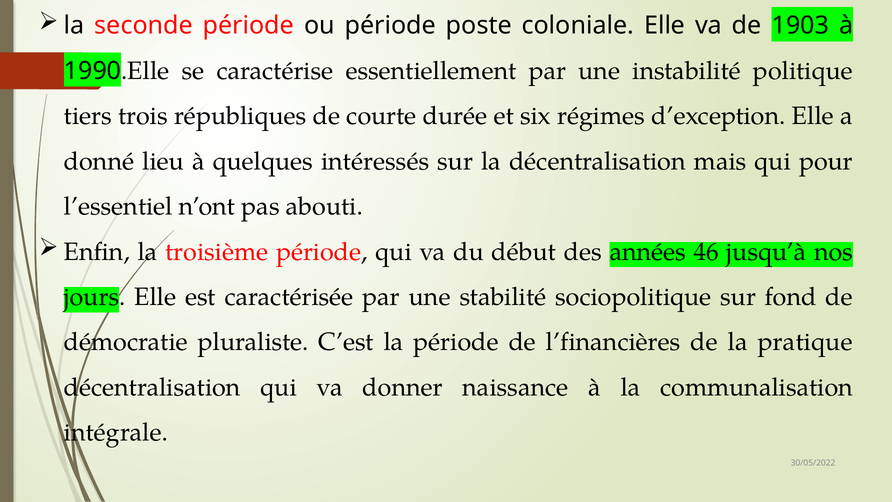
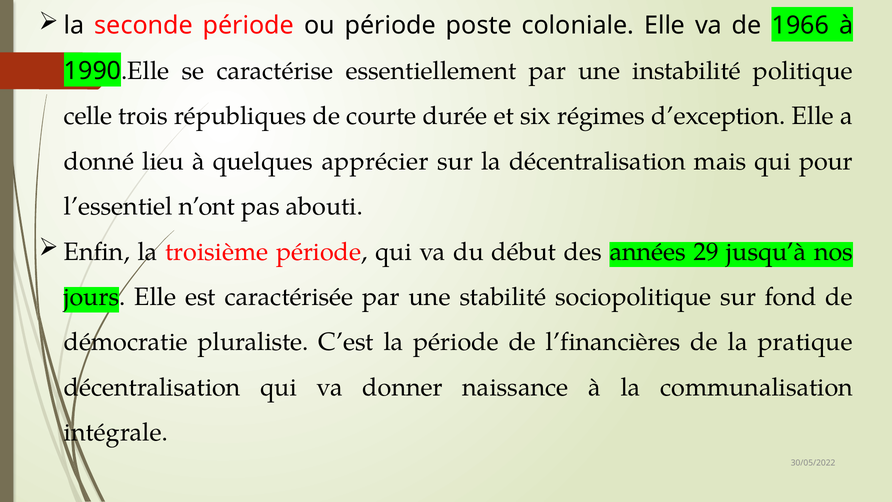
1903: 1903 -> 1966 (800, 26)
tiers: tiers -> celle (88, 116)
intéressés: intéressés -> apprécier (375, 161)
46: 46 -> 29 (706, 252)
